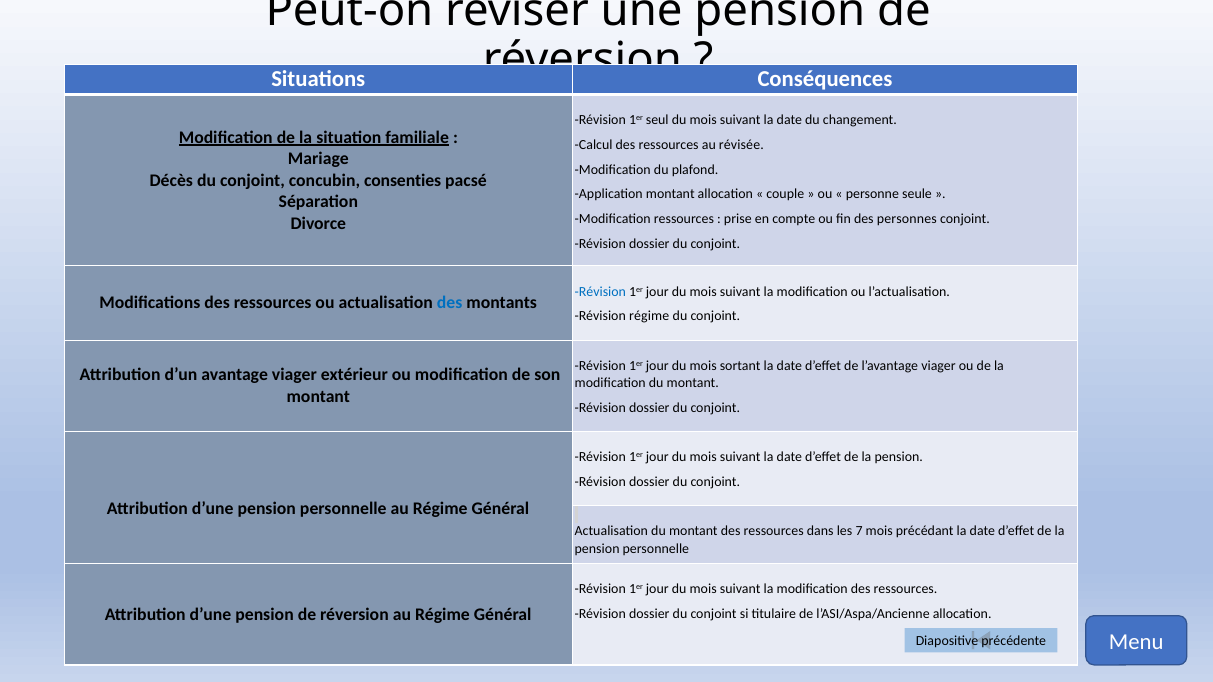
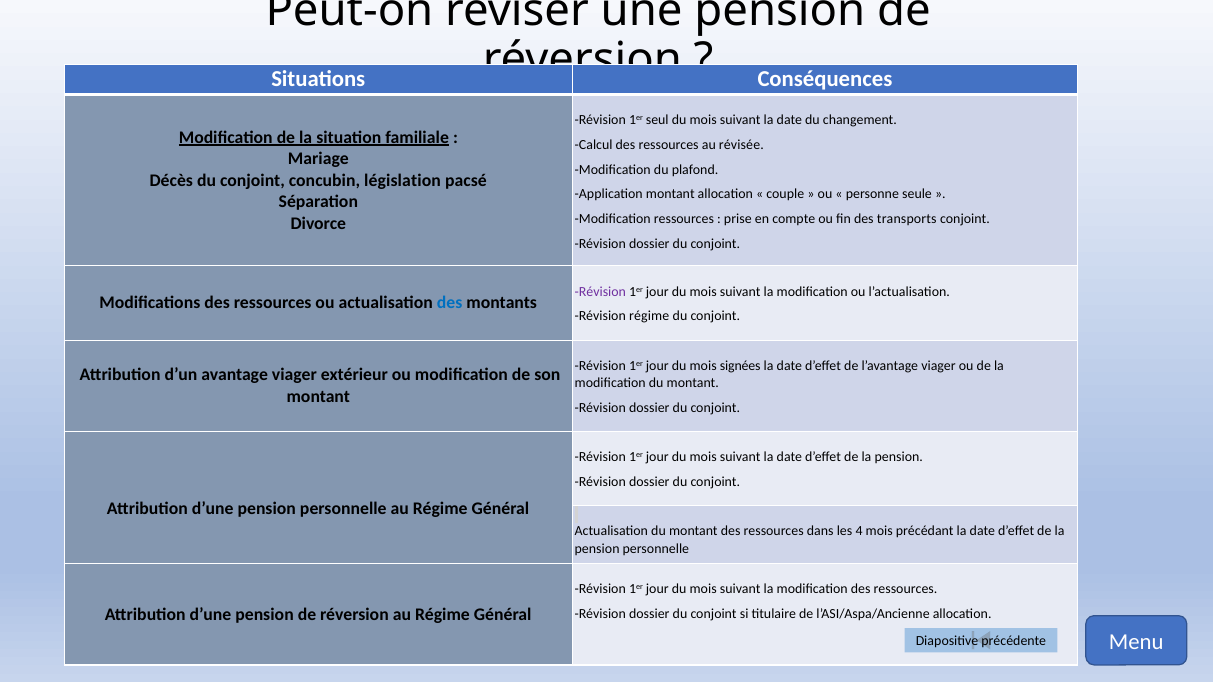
consenties: consenties -> législation (402, 180)
personnes: personnes -> transports (907, 219)
Révision colour: blue -> purple (600, 292)
sortant: sortant -> signées (740, 366)
7: 7 -> 4 (859, 532)
